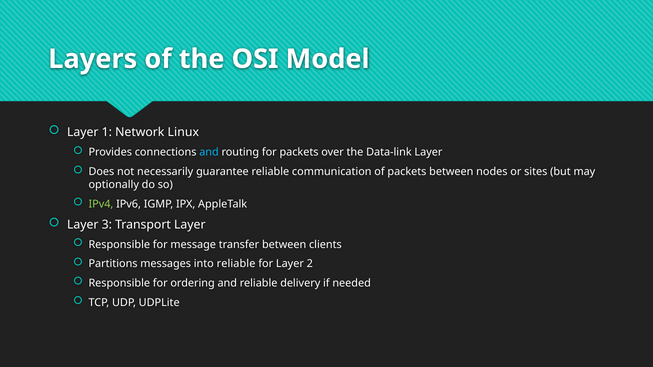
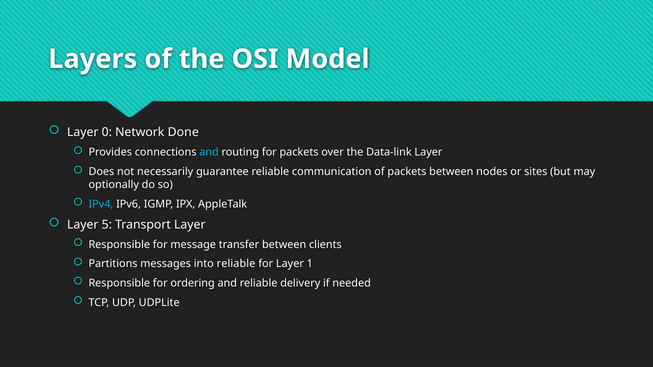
1: 1 -> 0 (107, 132)
Linux: Linux -> Done (183, 132)
IPv4 colour: light green -> light blue (101, 204)
3: 3 -> 5 (107, 225)
2: 2 -> 1 (310, 264)
